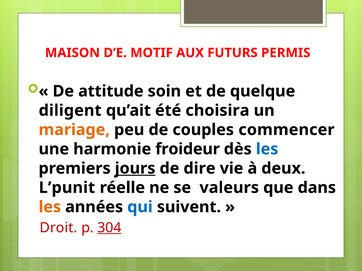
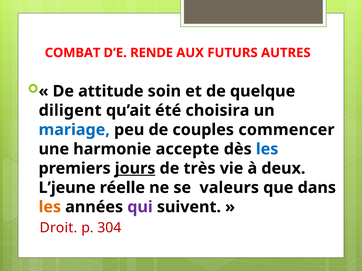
MAISON: MAISON -> COMBAT (73, 53)
MOTIF: MOTIF -> RENDE (152, 53)
PERMIS: PERMIS -> AUTRES (286, 53)
mariage colour: orange -> blue (74, 130)
froideur: froideur -> accepte (187, 149)
dire: dire -> très (200, 169)
L’punit: L’punit -> L’jeune (67, 188)
qui colour: blue -> purple (140, 207)
304 underline: present -> none (109, 228)
